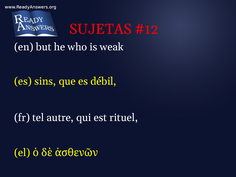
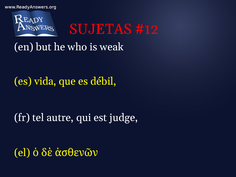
sins: sins -> vida (45, 81)
rituel: rituel -> judge (124, 118)
